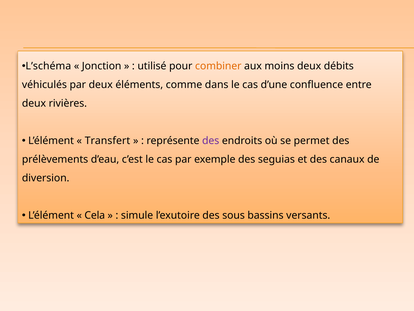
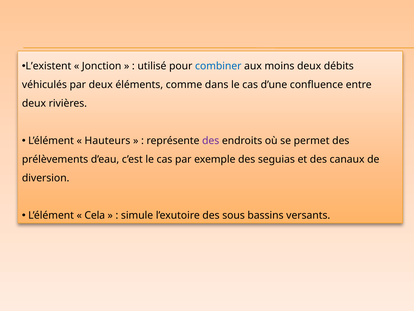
L’schéma: L’schéma -> L’existent (48, 66)
combiner colour: orange -> blue (218, 66)
Transfert: Transfert -> Hauteurs (107, 141)
